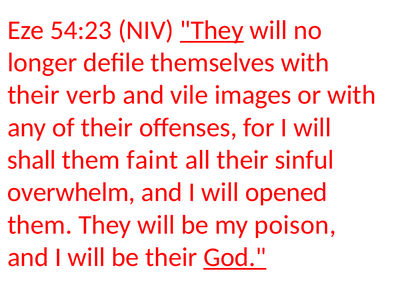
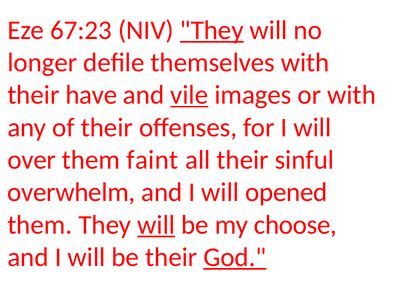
54:23: 54:23 -> 67:23 (81, 30)
verb: verb -> have (91, 95)
vile underline: none -> present (189, 95)
shall: shall -> over (32, 160)
will underline: none -> present (156, 225)
poison: poison -> choose (295, 225)
